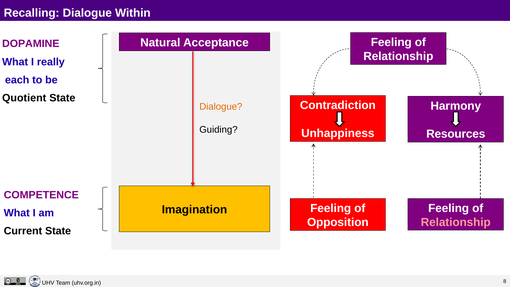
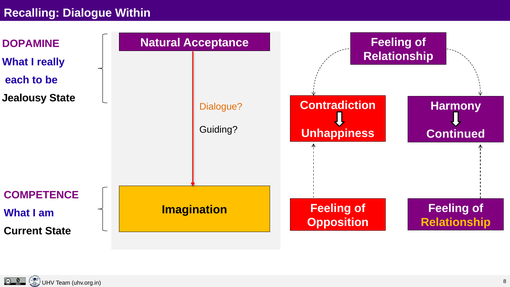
Quotient: Quotient -> Jealousy (24, 98)
Resources: Resources -> Continued (456, 134)
Relationship colour: pink -> yellow (456, 222)
